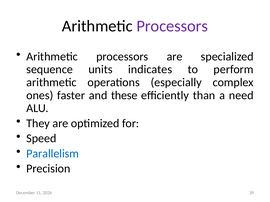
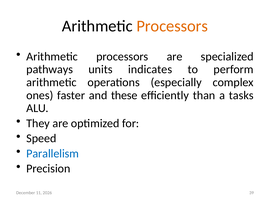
Processors colour: purple -> orange (172, 26)
sequence: sequence -> pathways (50, 70)
need: need -> tasks (241, 96)
